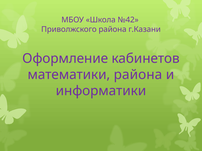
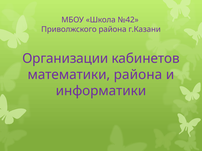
Оформление: Оформление -> Организации (65, 59)
